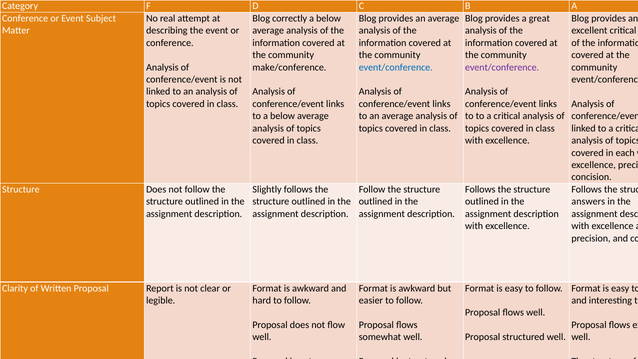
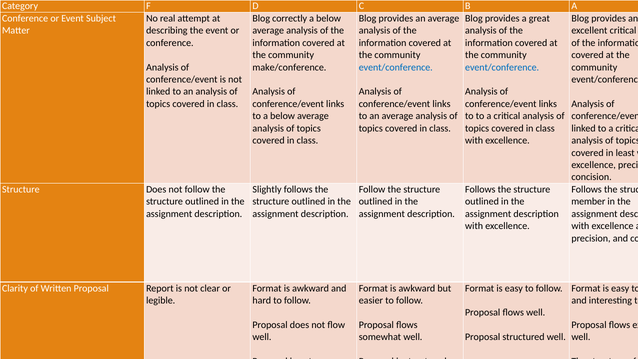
event/conference colour: purple -> blue (502, 67)
each: each -> least (625, 153)
answers: answers -> member (588, 202)
